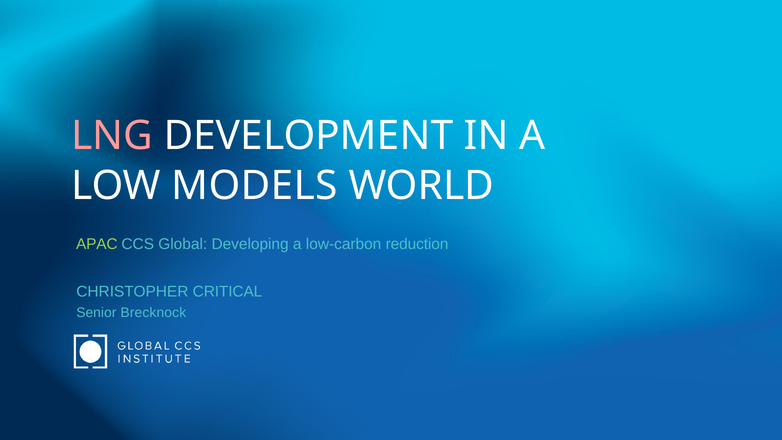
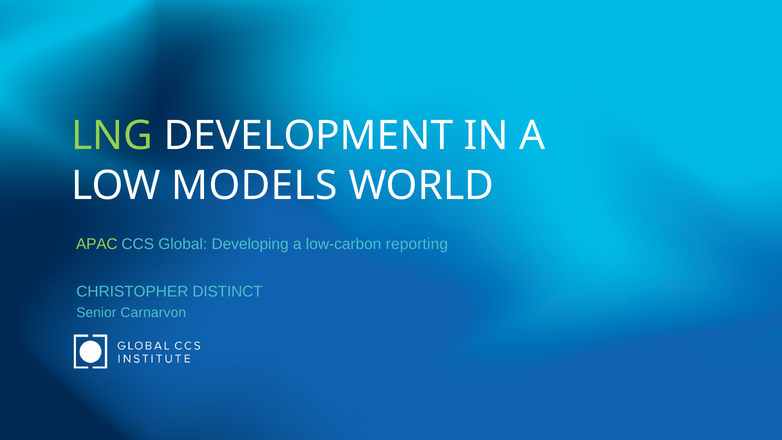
LNG colour: pink -> light green (112, 136)
reduction: reduction -> reporting (417, 244)
CRITICAL: CRITICAL -> DISTINCT (228, 291)
Brecknock: Brecknock -> Carnarvon (153, 313)
